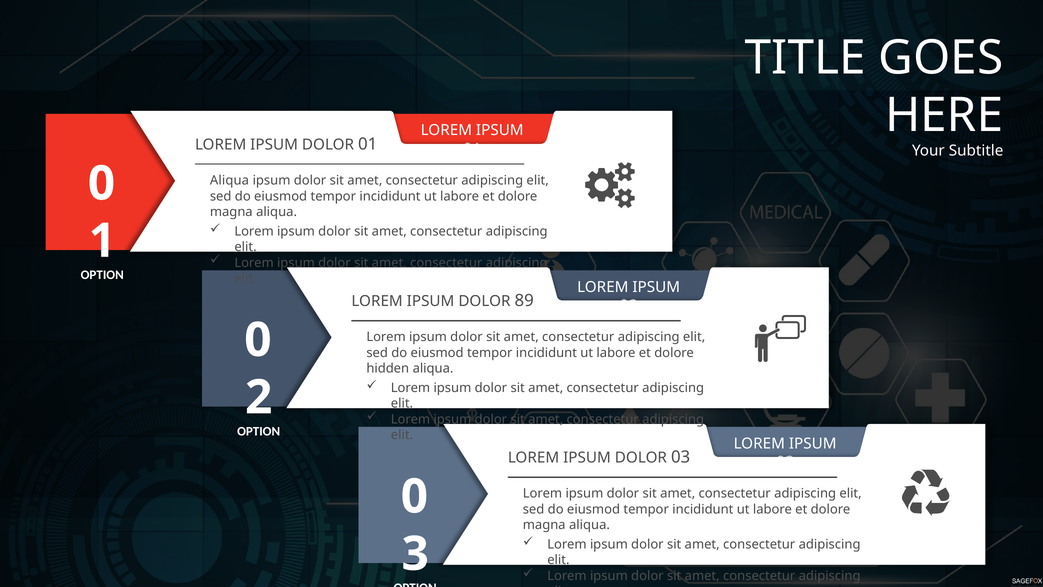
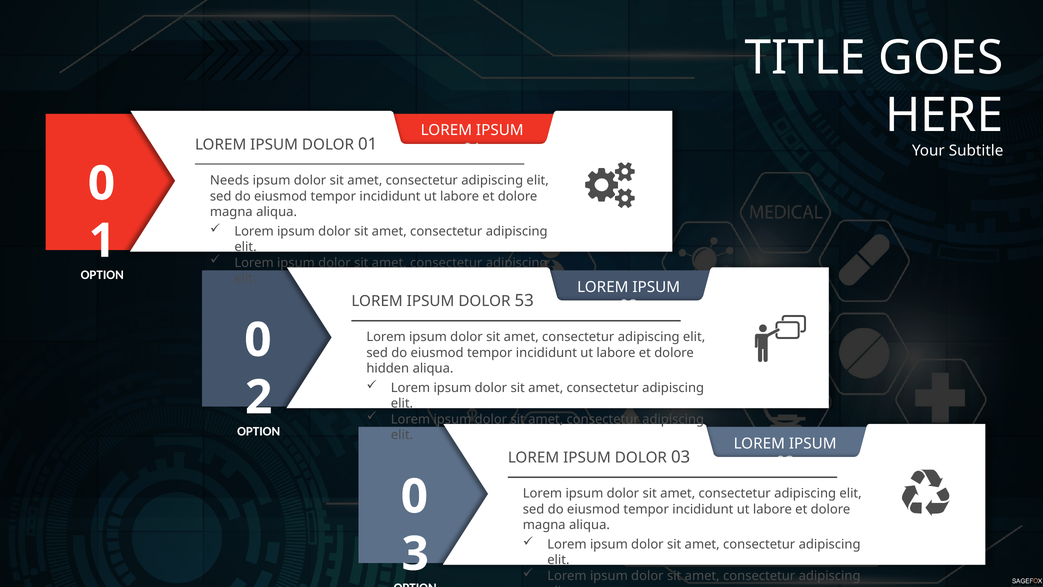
Aliqua: Aliqua -> Needs (230, 180)
89: 89 -> 53 (524, 300)
